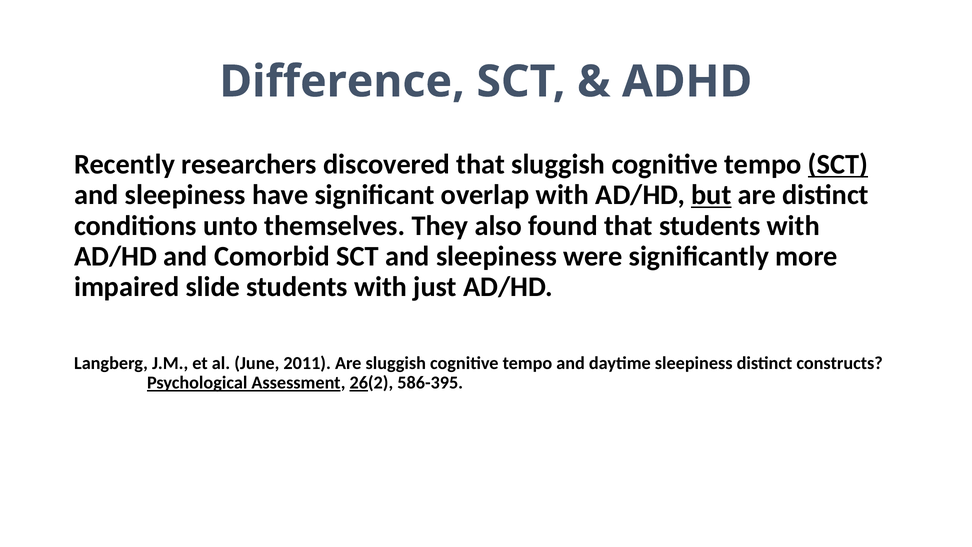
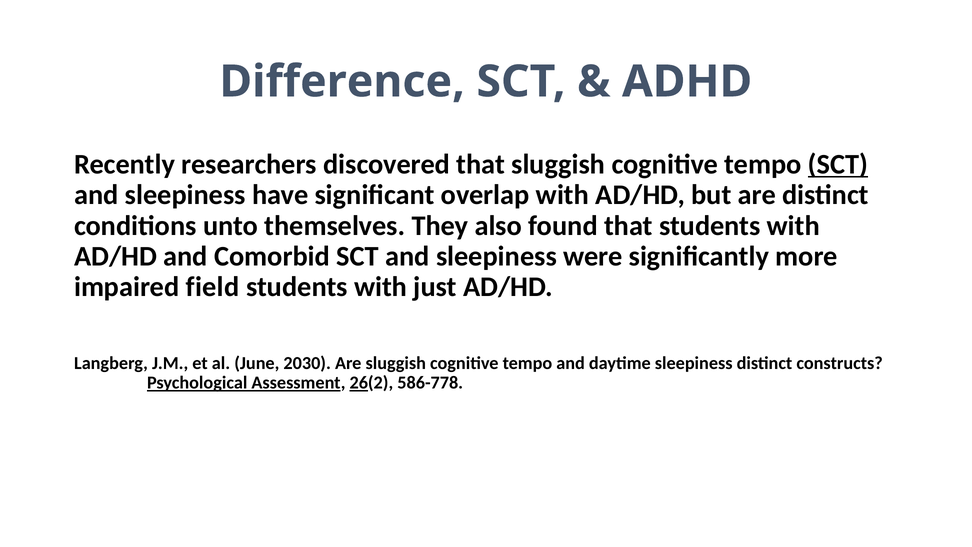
but underline: present -> none (711, 195)
slide: slide -> field (213, 287)
2011: 2011 -> 2030 (307, 363)
586-395: 586-395 -> 586-778 (430, 383)
